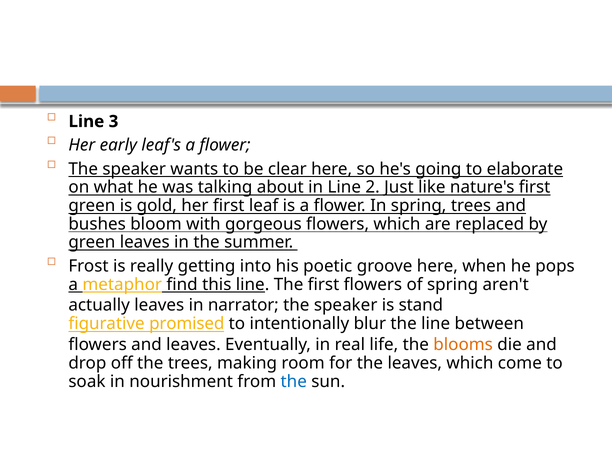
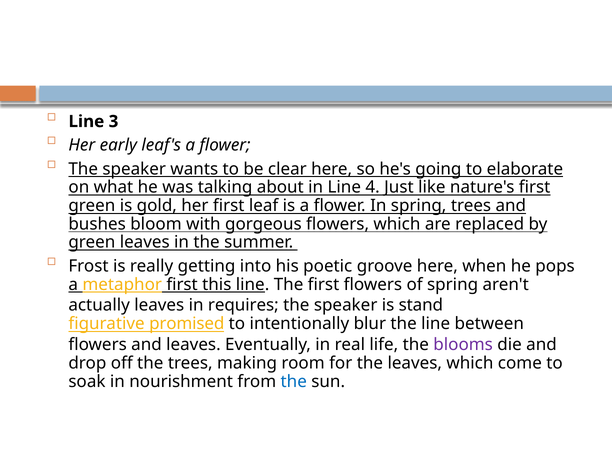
2: 2 -> 4 (373, 187)
metaphor find: find -> first (182, 284)
narrator: narrator -> requires (243, 305)
blooms colour: orange -> purple (463, 345)
